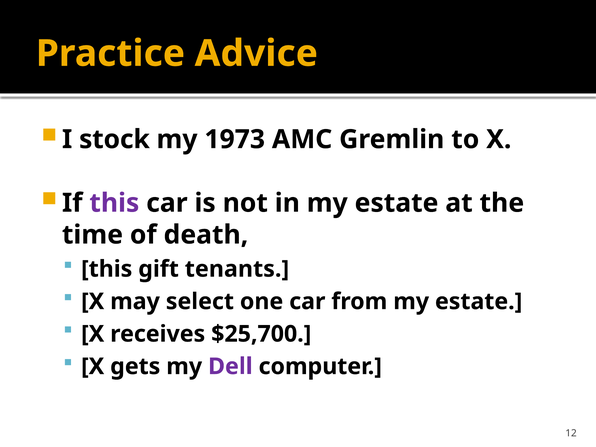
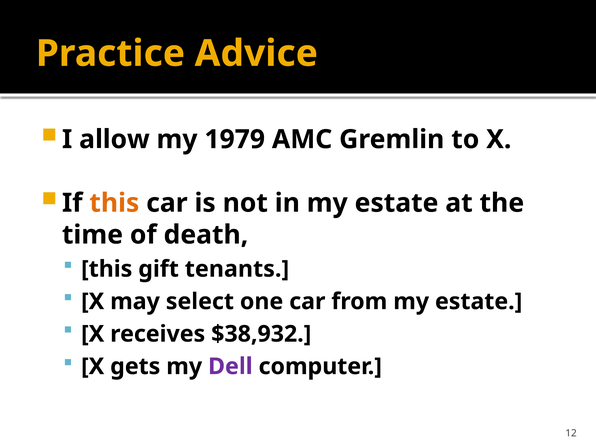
stock: stock -> allow (114, 139)
1973: 1973 -> 1979 (235, 139)
this colour: purple -> orange (114, 203)
$25,700: $25,700 -> $38,932 (261, 334)
